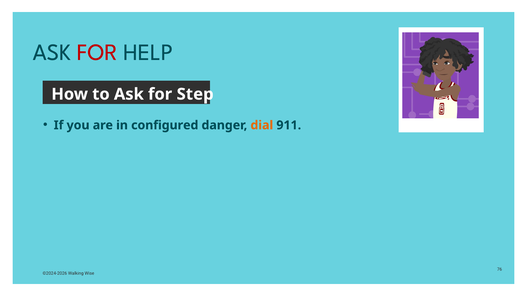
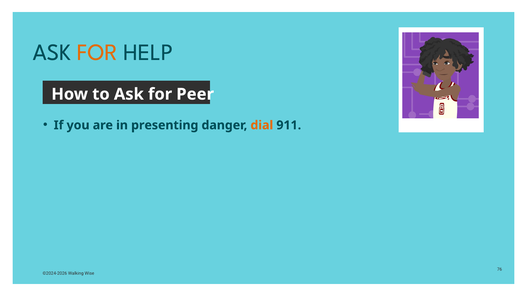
FOR colour: red -> orange (97, 52)
Step: Step -> Peer (195, 94)
configured: configured -> presenting (165, 125)
